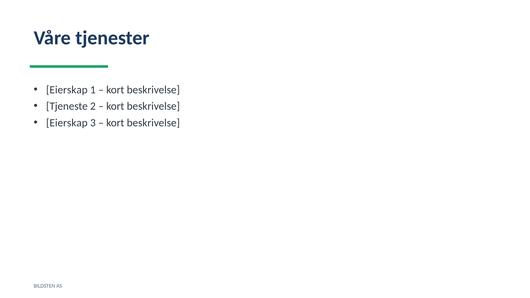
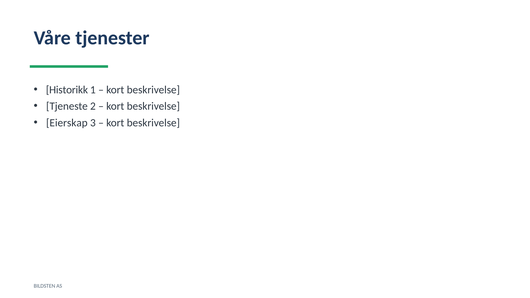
Eierskap: Eierskap -> Historikk (67, 90)
